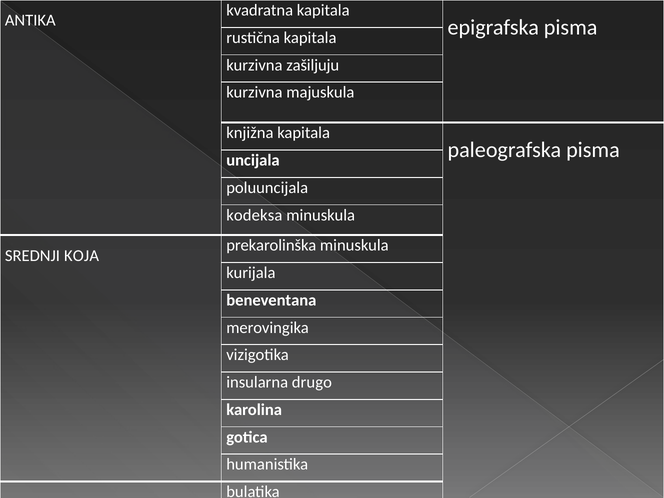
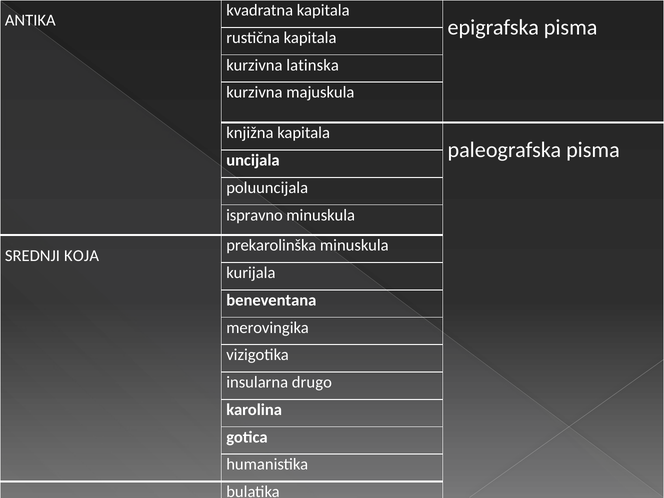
zašiljuju: zašiljuju -> latinska (313, 65)
kodeksa: kodeksa -> ispravno (254, 215)
